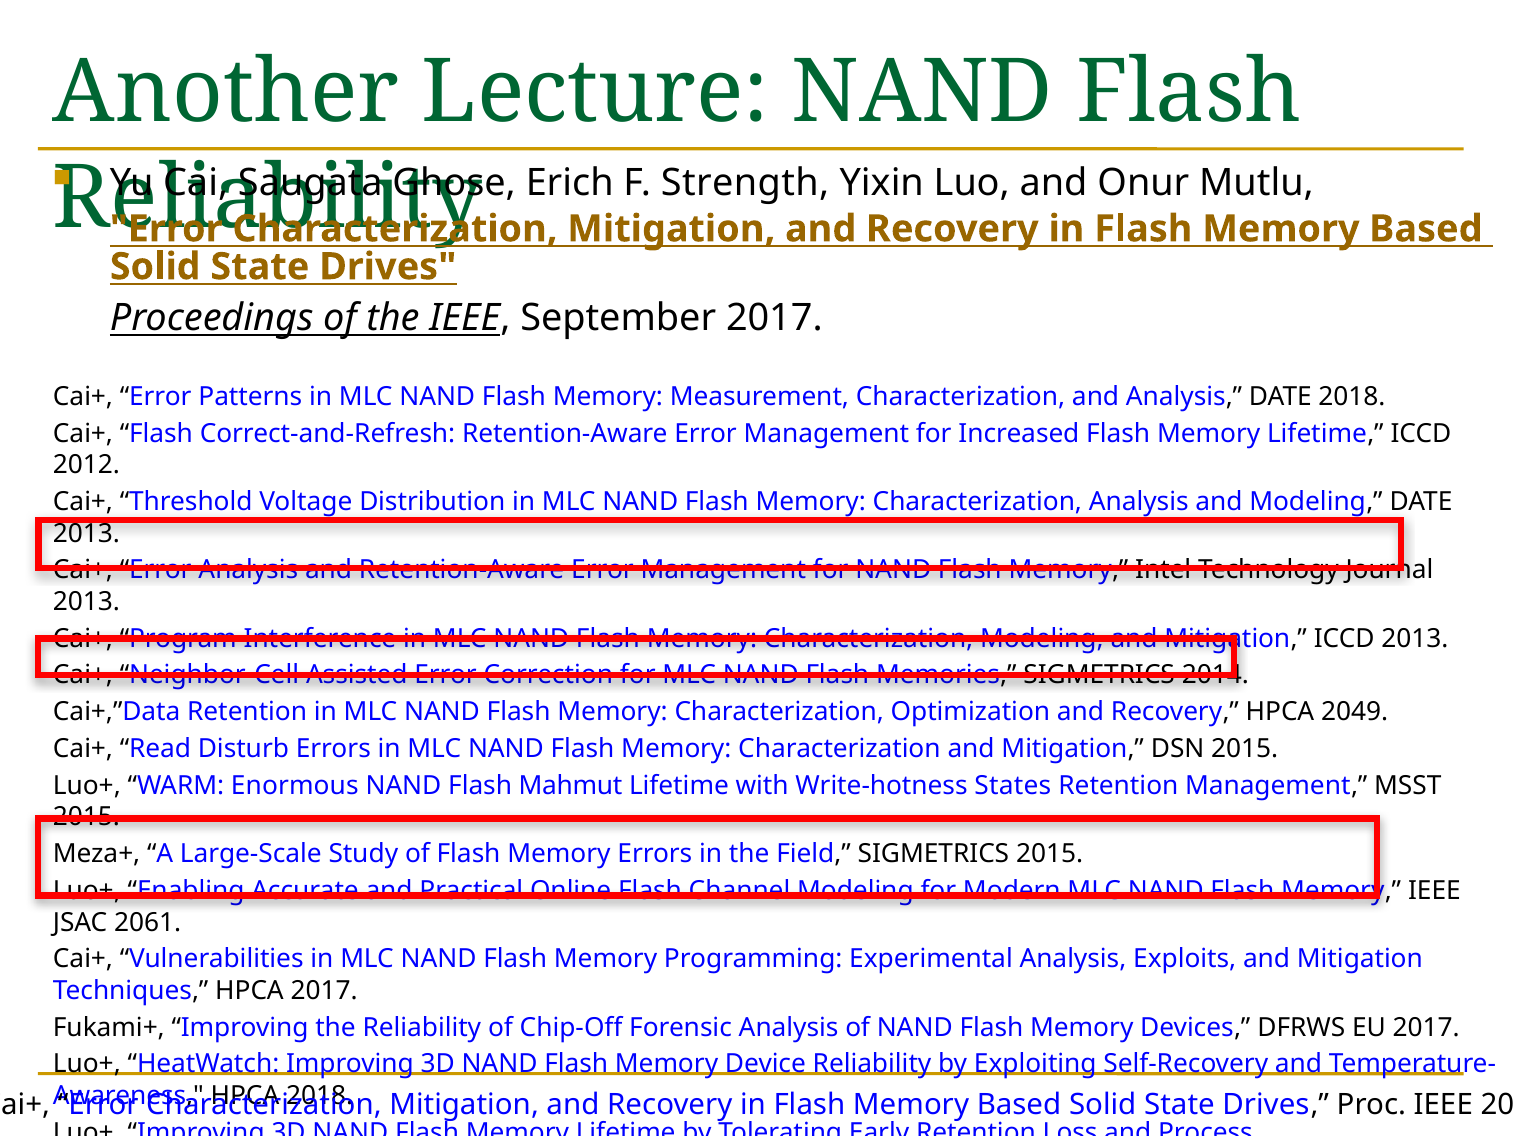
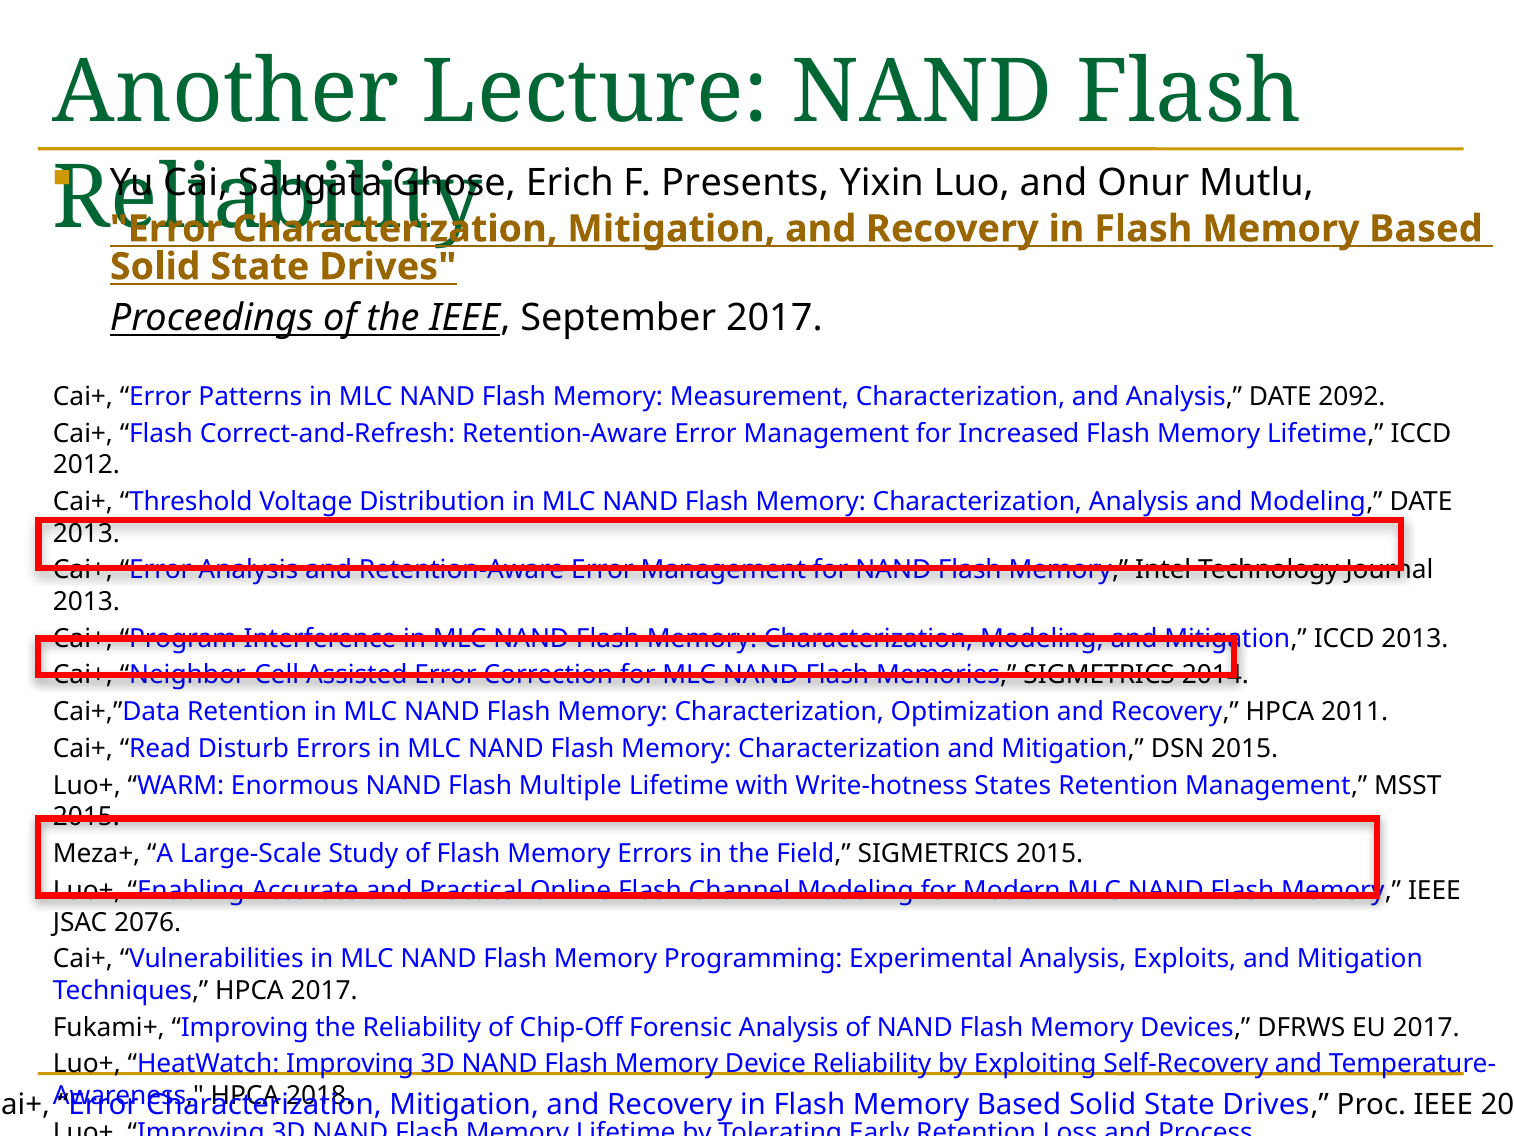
Strength: Strength -> Presents (745, 183)
DATE 2018: 2018 -> 2092 (1352, 397)
2049: 2049 -> 2011 (1355, 712)
Mahmut: Mahmut -> Multiple (570, 785)
2061: 2061 -> 2076 (148, 922)
